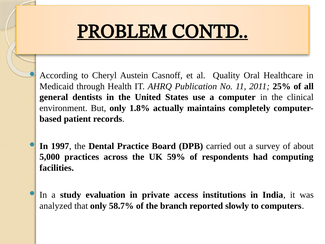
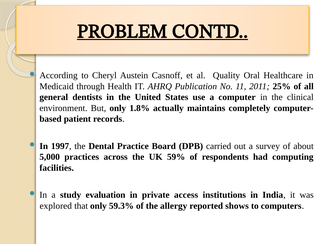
analyzed: analyzed -> explored (56, 206)
58.7%: 58.7% -> 59.3% (121, 206)
branch: branch -> allergy (174, 206)
slowly: slowly -> shows (237, 206)
